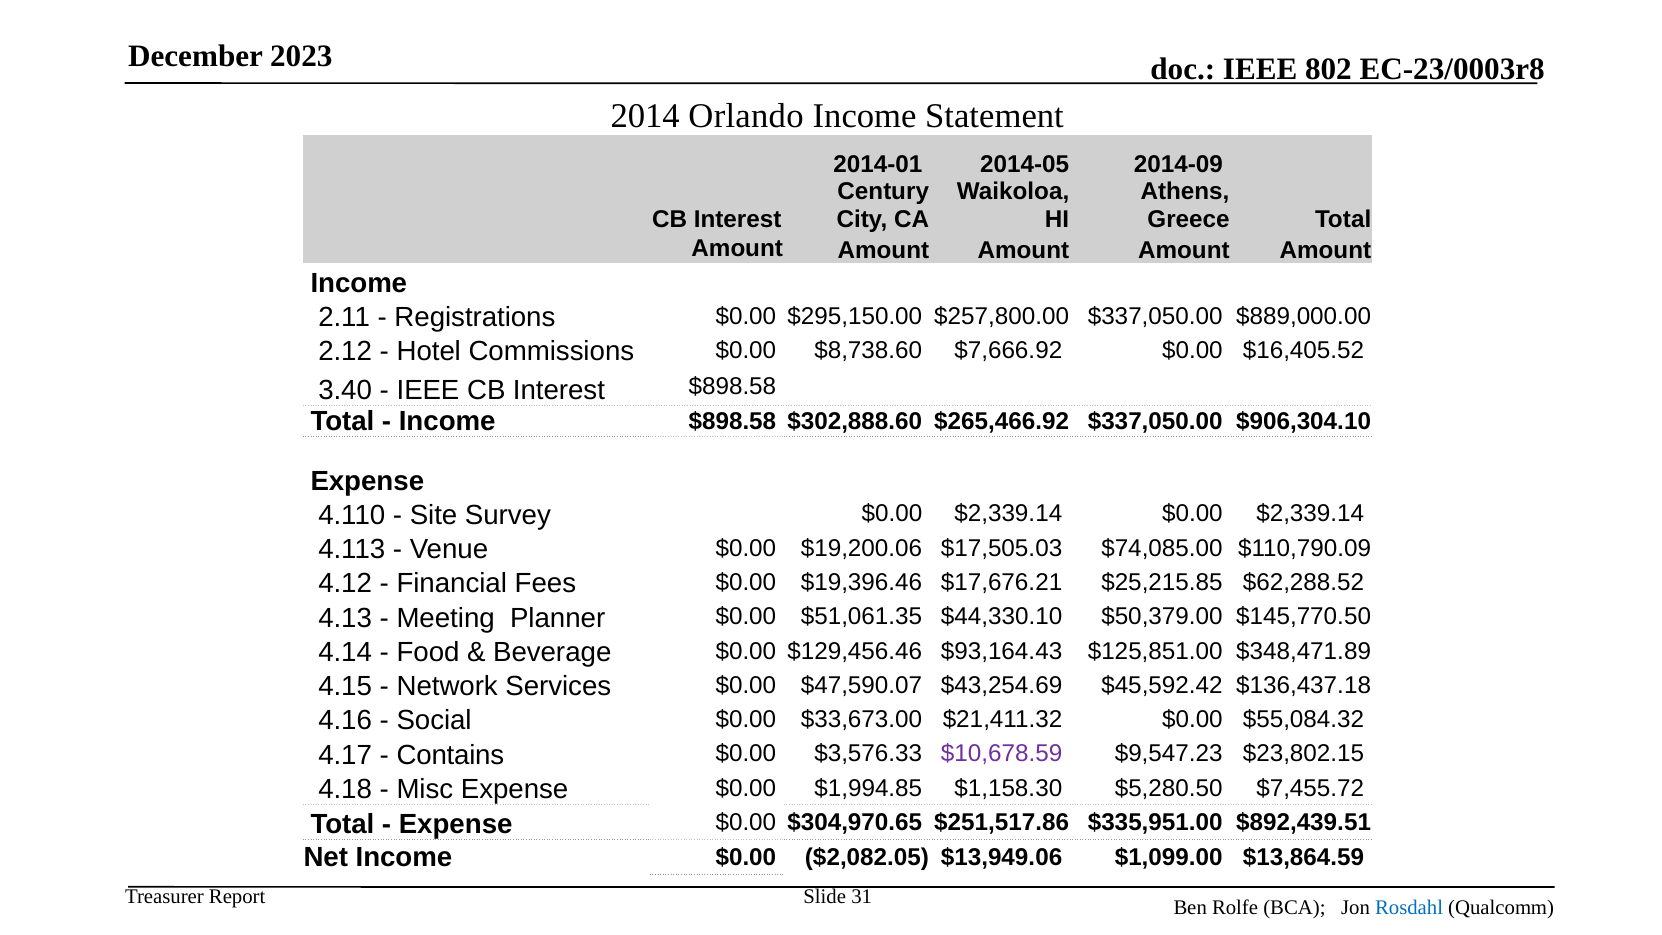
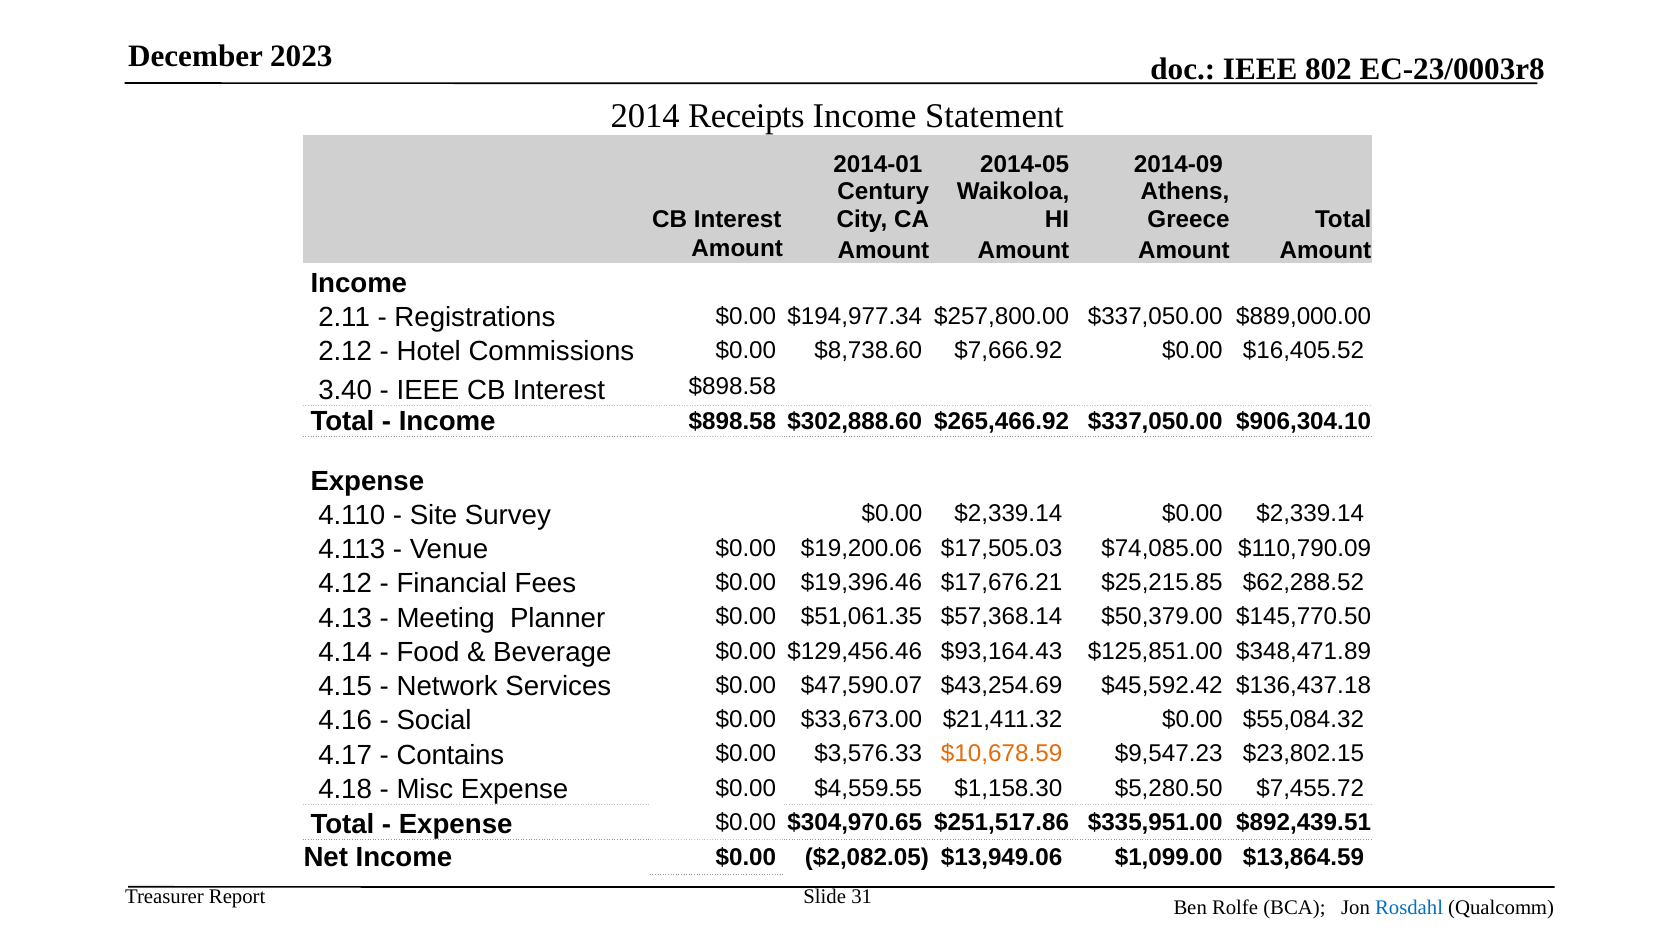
Orlando: Orlando -> Receipts (746, 116)
$295,150.00: $295,150.00 -> $194,977.34 (855, 316)
$44,330.10: $44,330.10 -> $57,368.14 (1002, 617)
$10,678.59 colour: purple -> orange (1002, 754)
$1,994.85: $1,994.85 -> $4,559.55 (868, 788)
